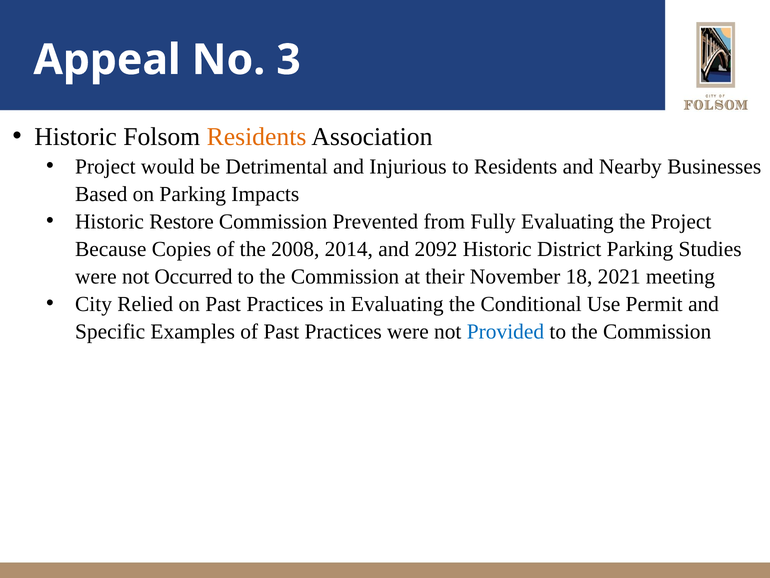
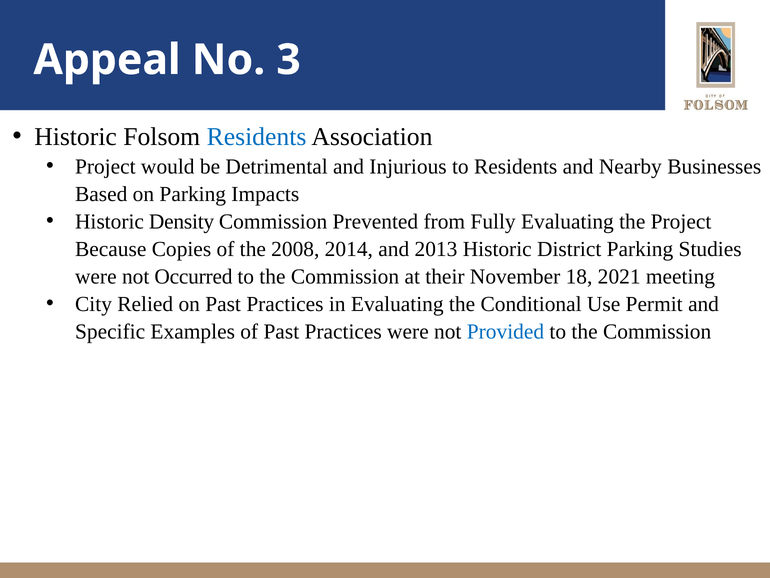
Residents colour: orange -> blue (257, 137)
Restore: Restore -> Density (182, 221)
2092: 2092 -> 2013 (436, 249)
